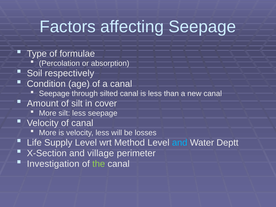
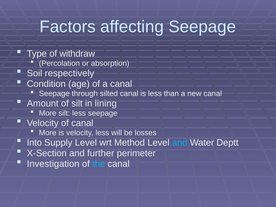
formulae: formulae -> withdraw (77, 54)
cover: cover -> lining (106, 103)
Life: Life -> Into (34, 143)
village: village -> further (101, 153)
the colour: light green -> light blue (99, 164)
